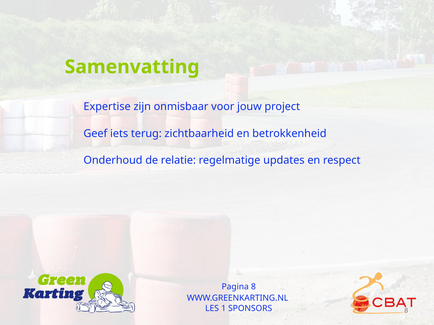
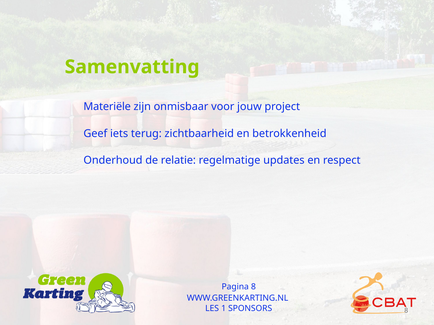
Expertise: Expertise -> Materiële (107, 107)
